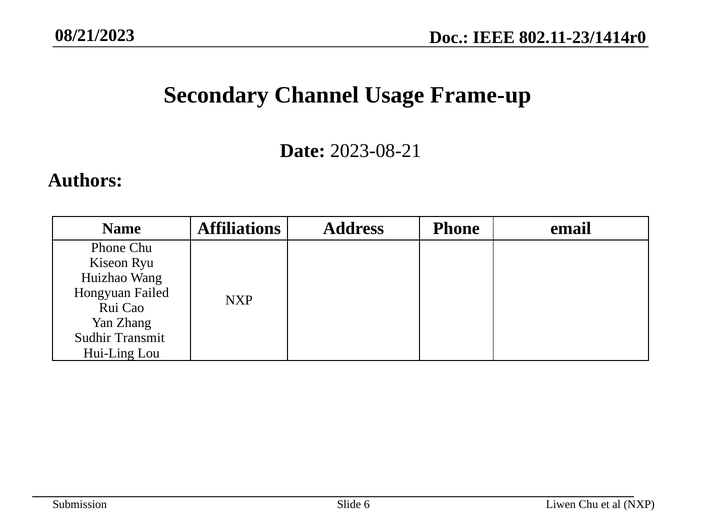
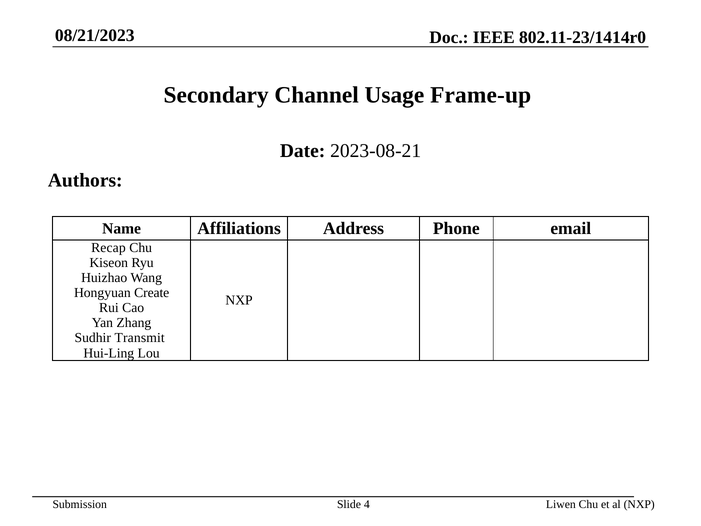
Phone: Phone -> Recap (108, 247)
Failed: Failed -> Create (152, 293)
6: 6 -> 4 (367, 504)
